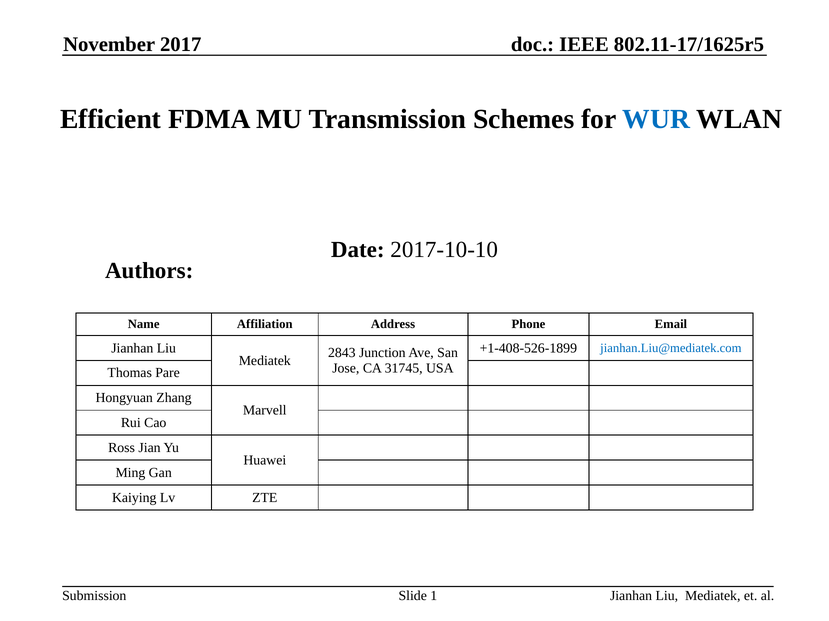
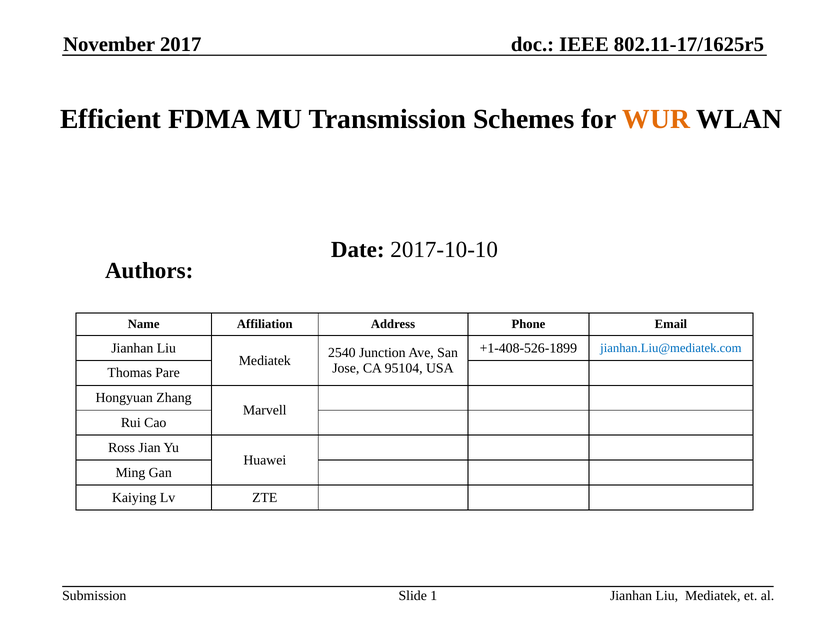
WUR colour: blue -> orange (656, 119)
2843: 2843 -> 2540 (342, 353)
31745: 31745 -> 95104 (404, 369)
